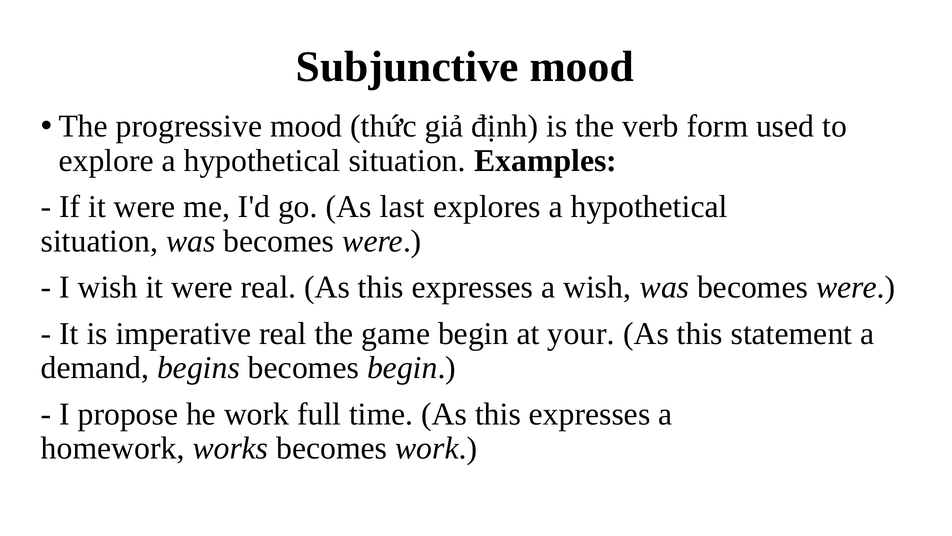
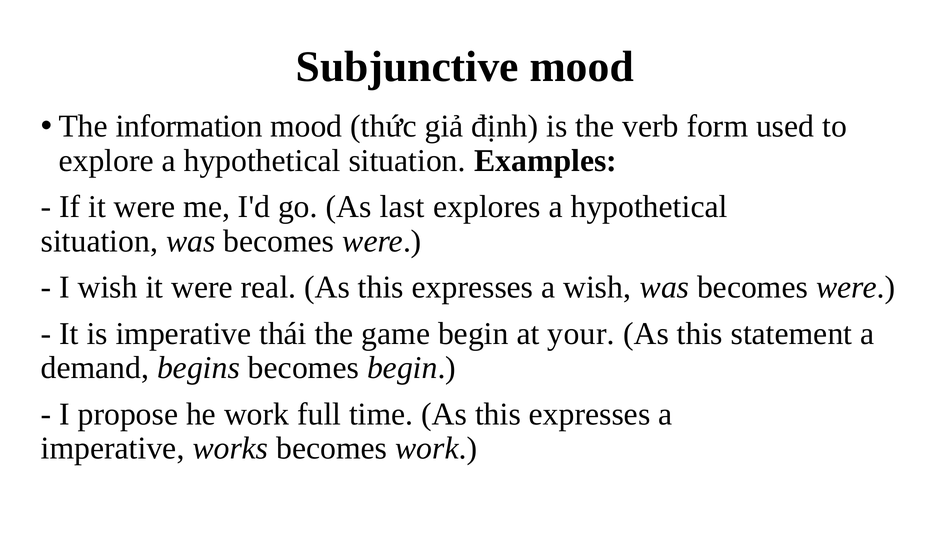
progressive: progressive -> information (189, 126)
imperative real: real -> thái (283, 333)
homework: homework -> imperative (113, 448)
